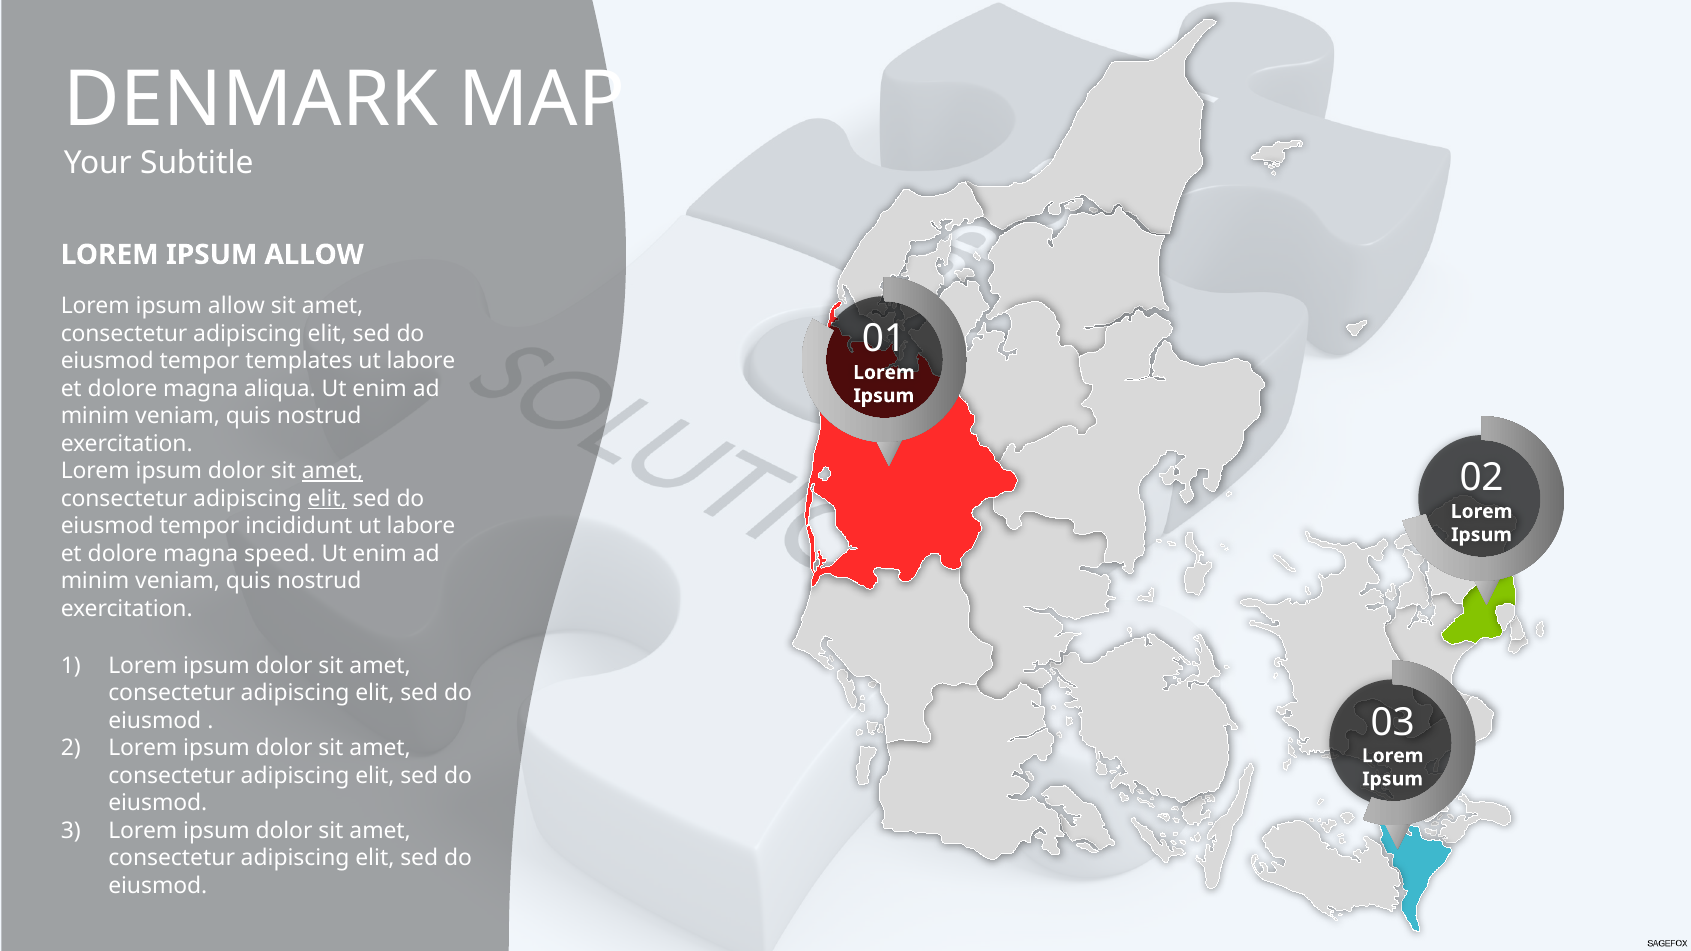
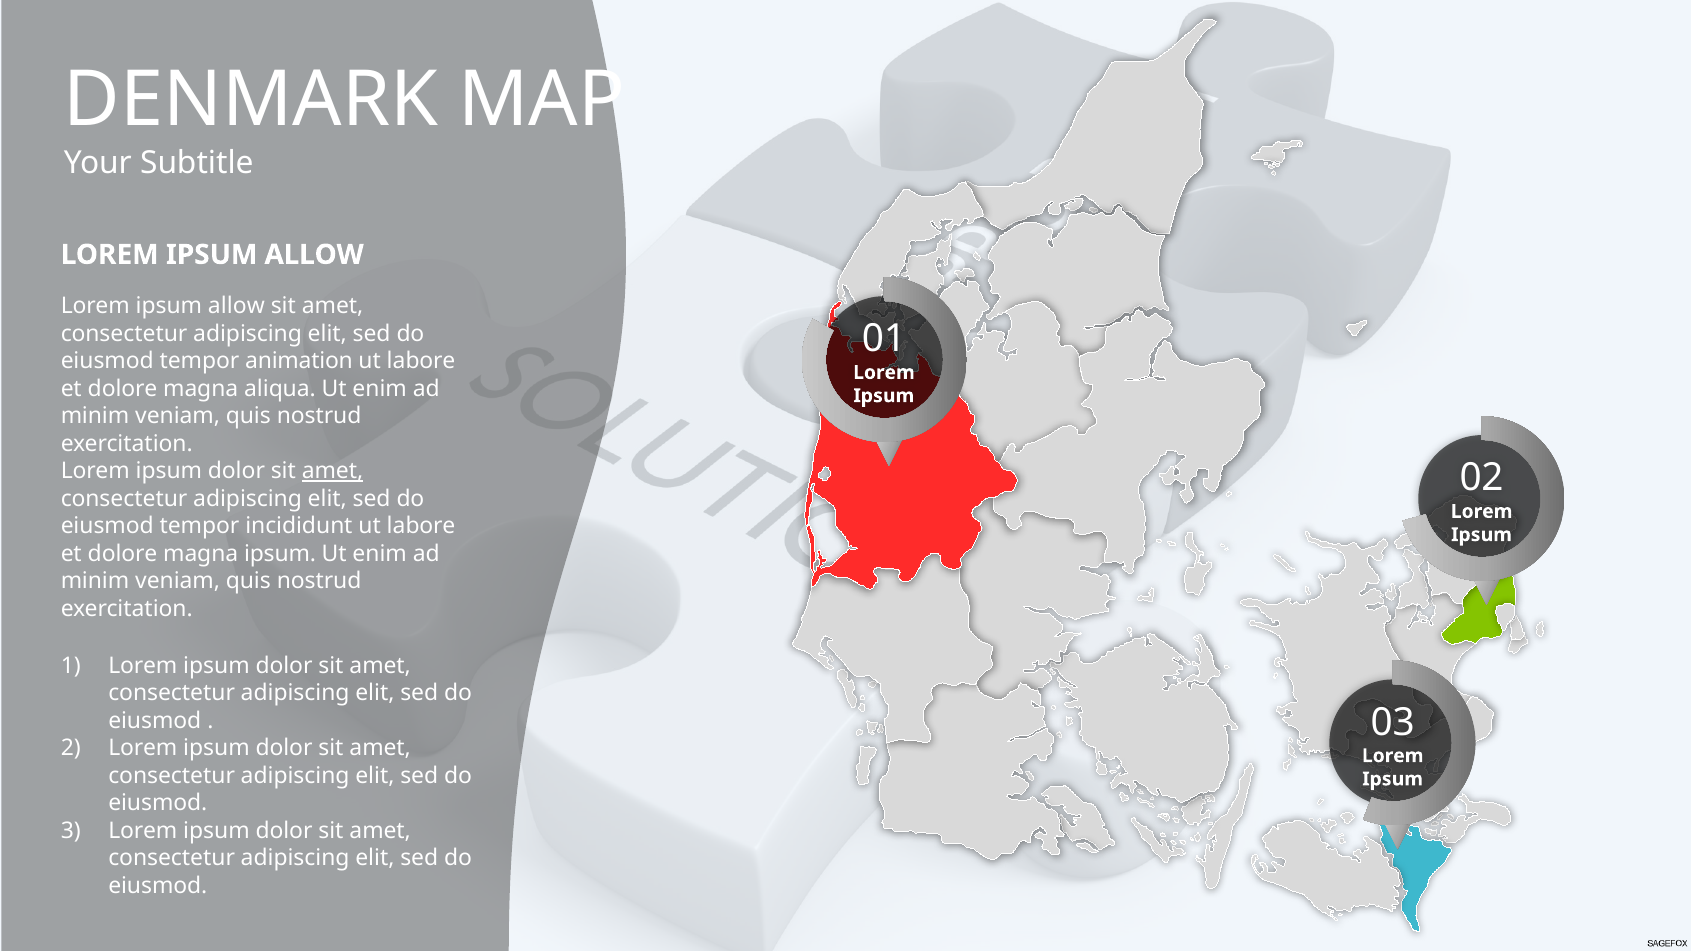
templates: templates -> animation (299, 361)
elit underline: present -> none (327, 499)
magna speed: speed -> ipsum (280, 554)
